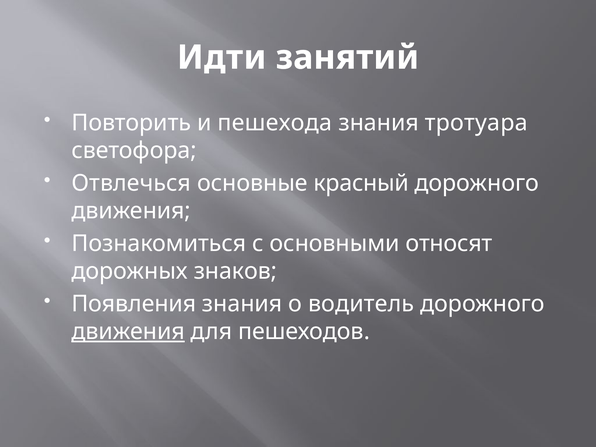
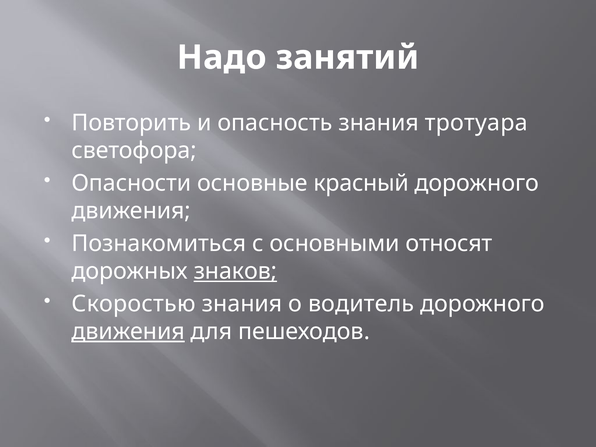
Идти: Идти -> Надо (222, 58)
пешехода: пешехода -> опасность (275, 123)
Отвлечься: Отвлечься -> Опасности (131, 183)
знаков underline: none -> present (235, 271)
Появления: Появления -> Скоростью (134, 304)
